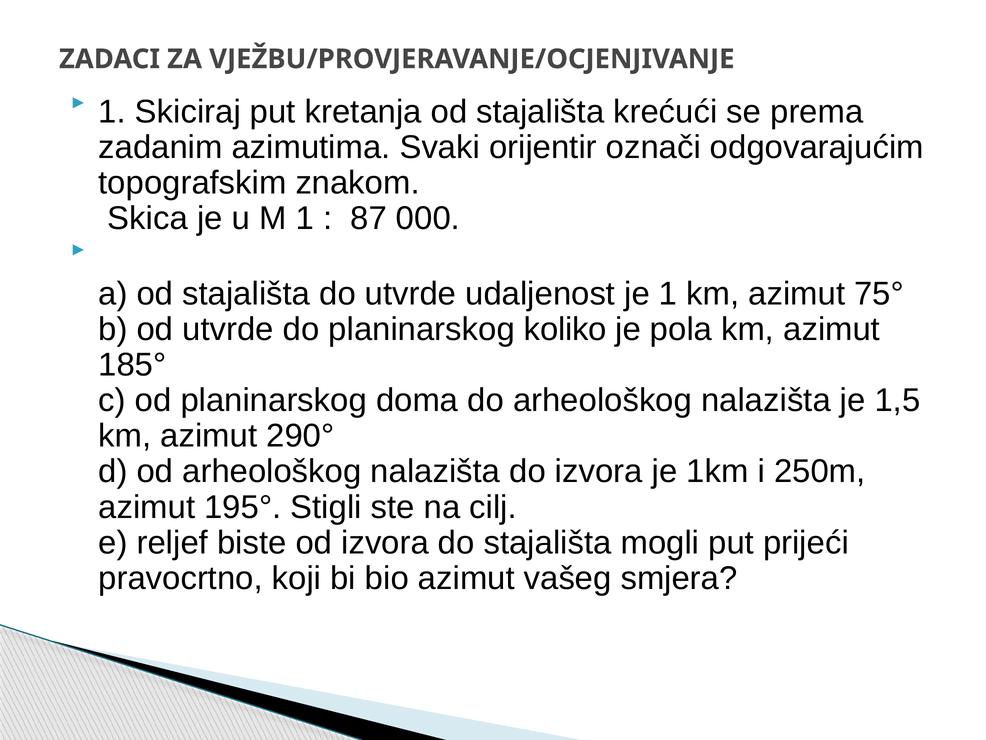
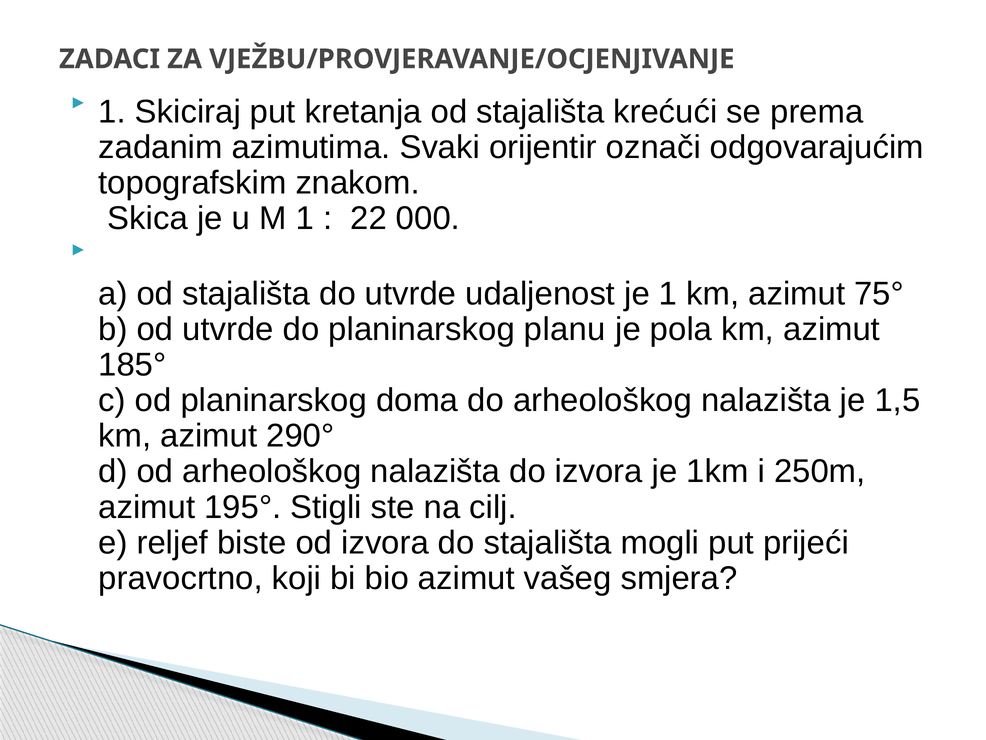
87: 87 -> 22 (369, 218)
koliko: koliko -> planu (565, 329)
